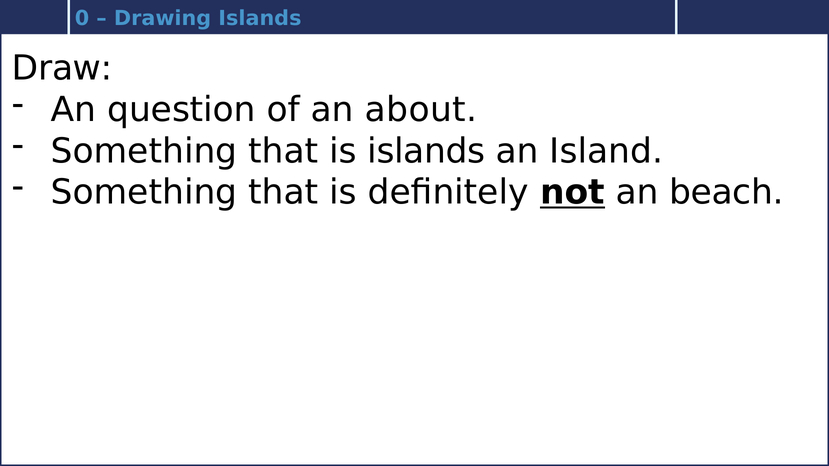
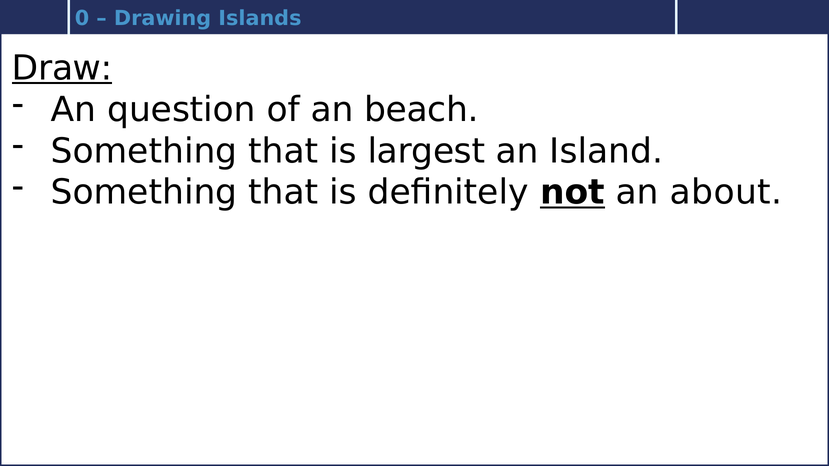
Draw underline: none -> present (62, 68)
about: about -> beach (421, 110)
is islands: islands -> largest (426, 151)
beach: beach -> about (726, 193)
